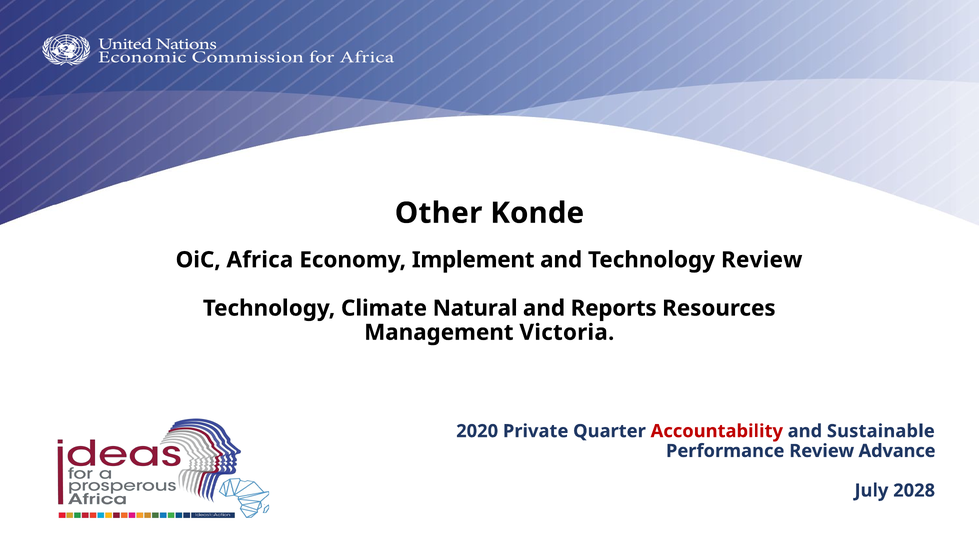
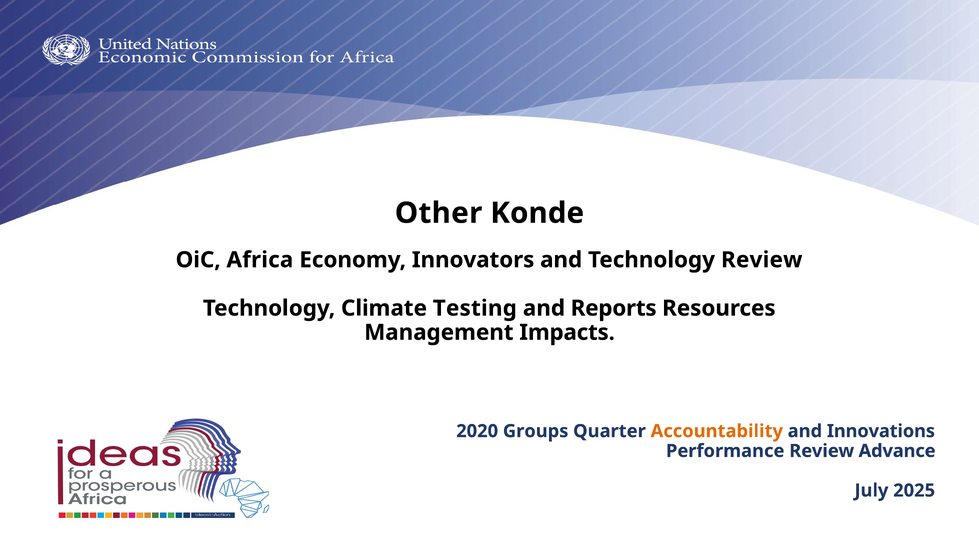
Implement: Implement -> Innovators (473, 260)
Natural: Natural -> Testing (475, 309)
Victoria: Victoria -> Impacts (567, 333)
Private: Private -> Groups (536, 432)
Accountability colour: red -> orange (717, 432)
Sustainable: Sustainable -> Innovations (881, 432)
2028: 2028 -> 2025 (914, 491)
